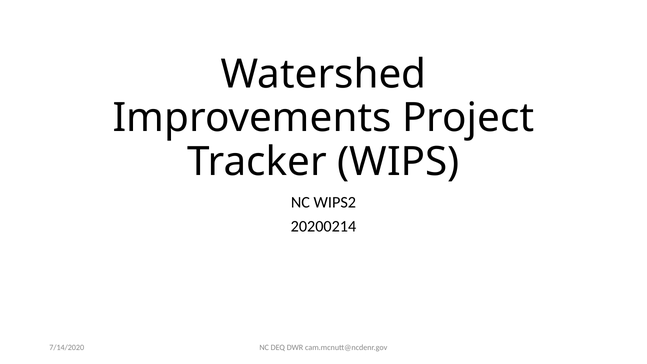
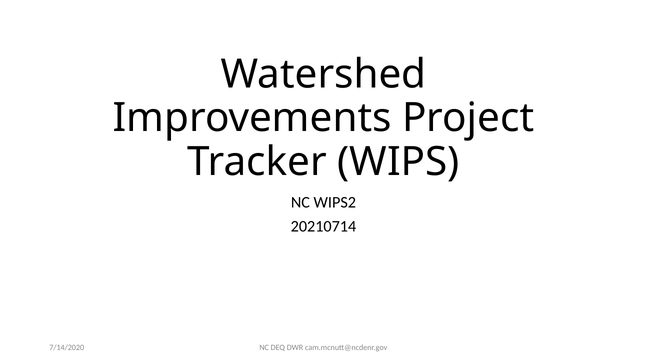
20200214: 20200214 -> 20210714 (323, 226)
